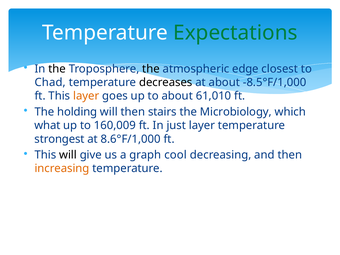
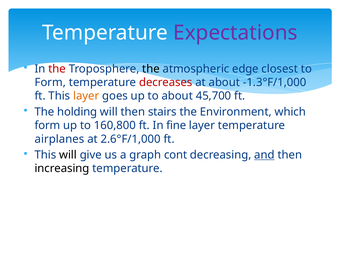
Expectations colour: green -> purple (235, 33)
the colour: black -> red (57, 69)
Chad: Chad -> Form (50, 82)
decreases colour: black -> red (166, 82)
-8.5°F/1,000: -8.5°F/1,000 -> -1.3°F/1,000 (275, 82)
61,010: 61,010 -> 45,700 (214, 96)
Microbiology: Microbiology -> Environment (236, 112)
what: what -> form (47, 125)
160,009: 160,009 -> 160,800 (115, 125)
just: just -> fine (176, 125)
strongest: strongest -> airplanes (59, 139)
8.6°F/1,000: 8.6°F/1,000 -> 2.6°F/1,000 (131, 139)
cool: cool -> cont (176, 155)
and underline: none -> present (264, 155)
increasing colour: orange -> black (62, 169)
